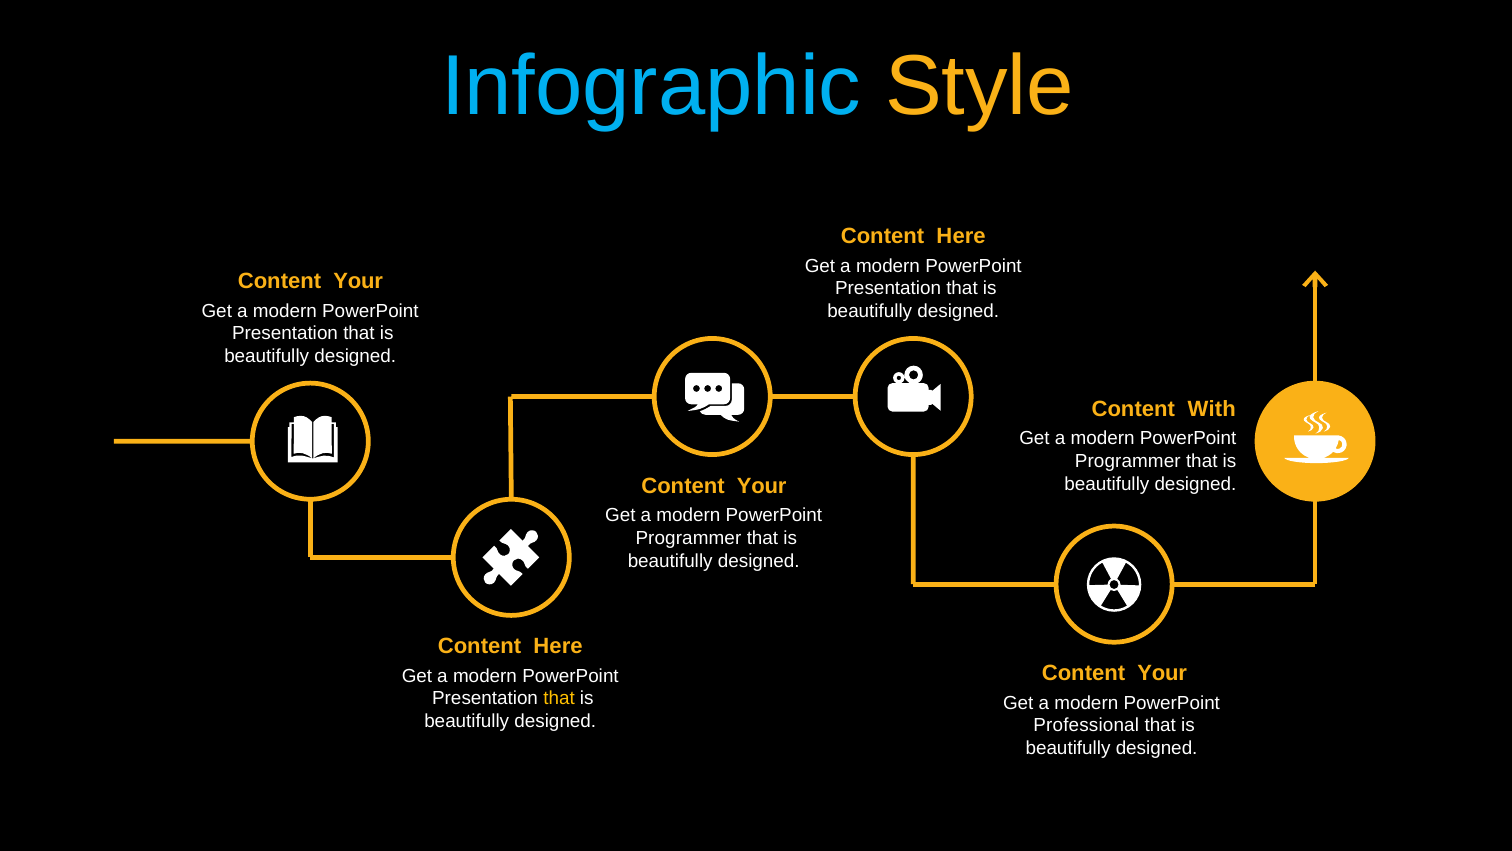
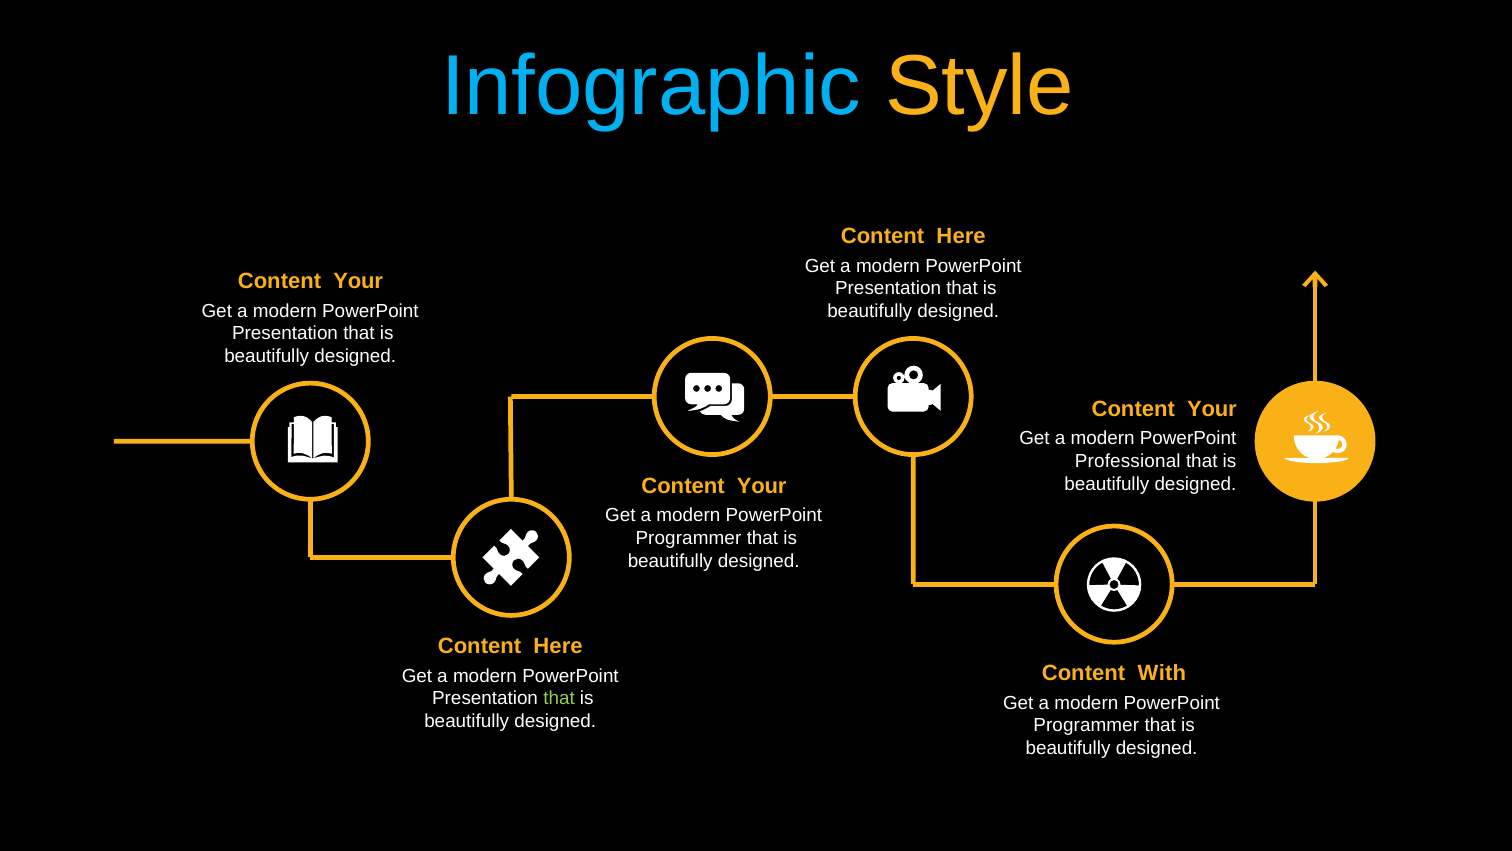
With: With -> Your (1212, 409)
Programmer: Programmer -> Professional (1128, 461)
Your: Your -> With (1162, 673)
that colour: yellow -> light green (559, 698)
Professional: Professional -> Programmer (1086, 725)
